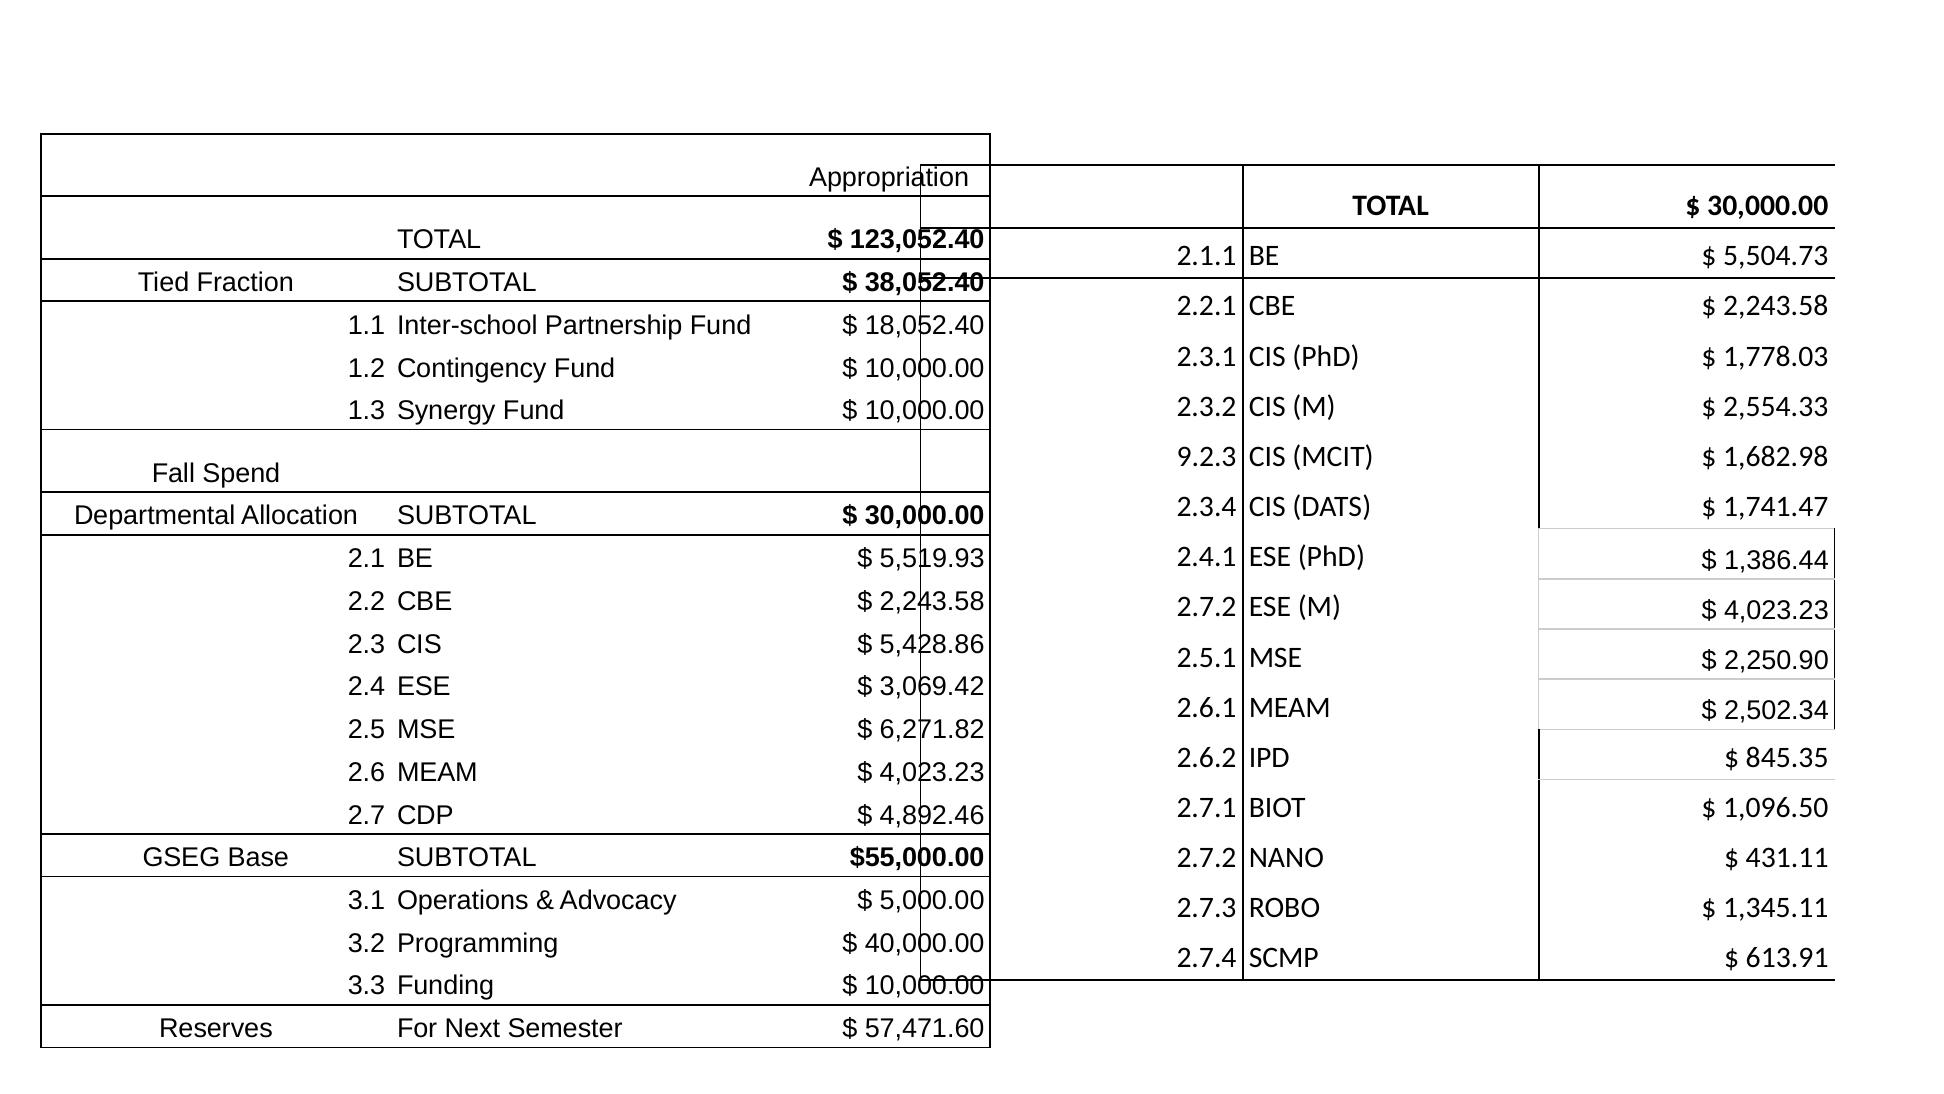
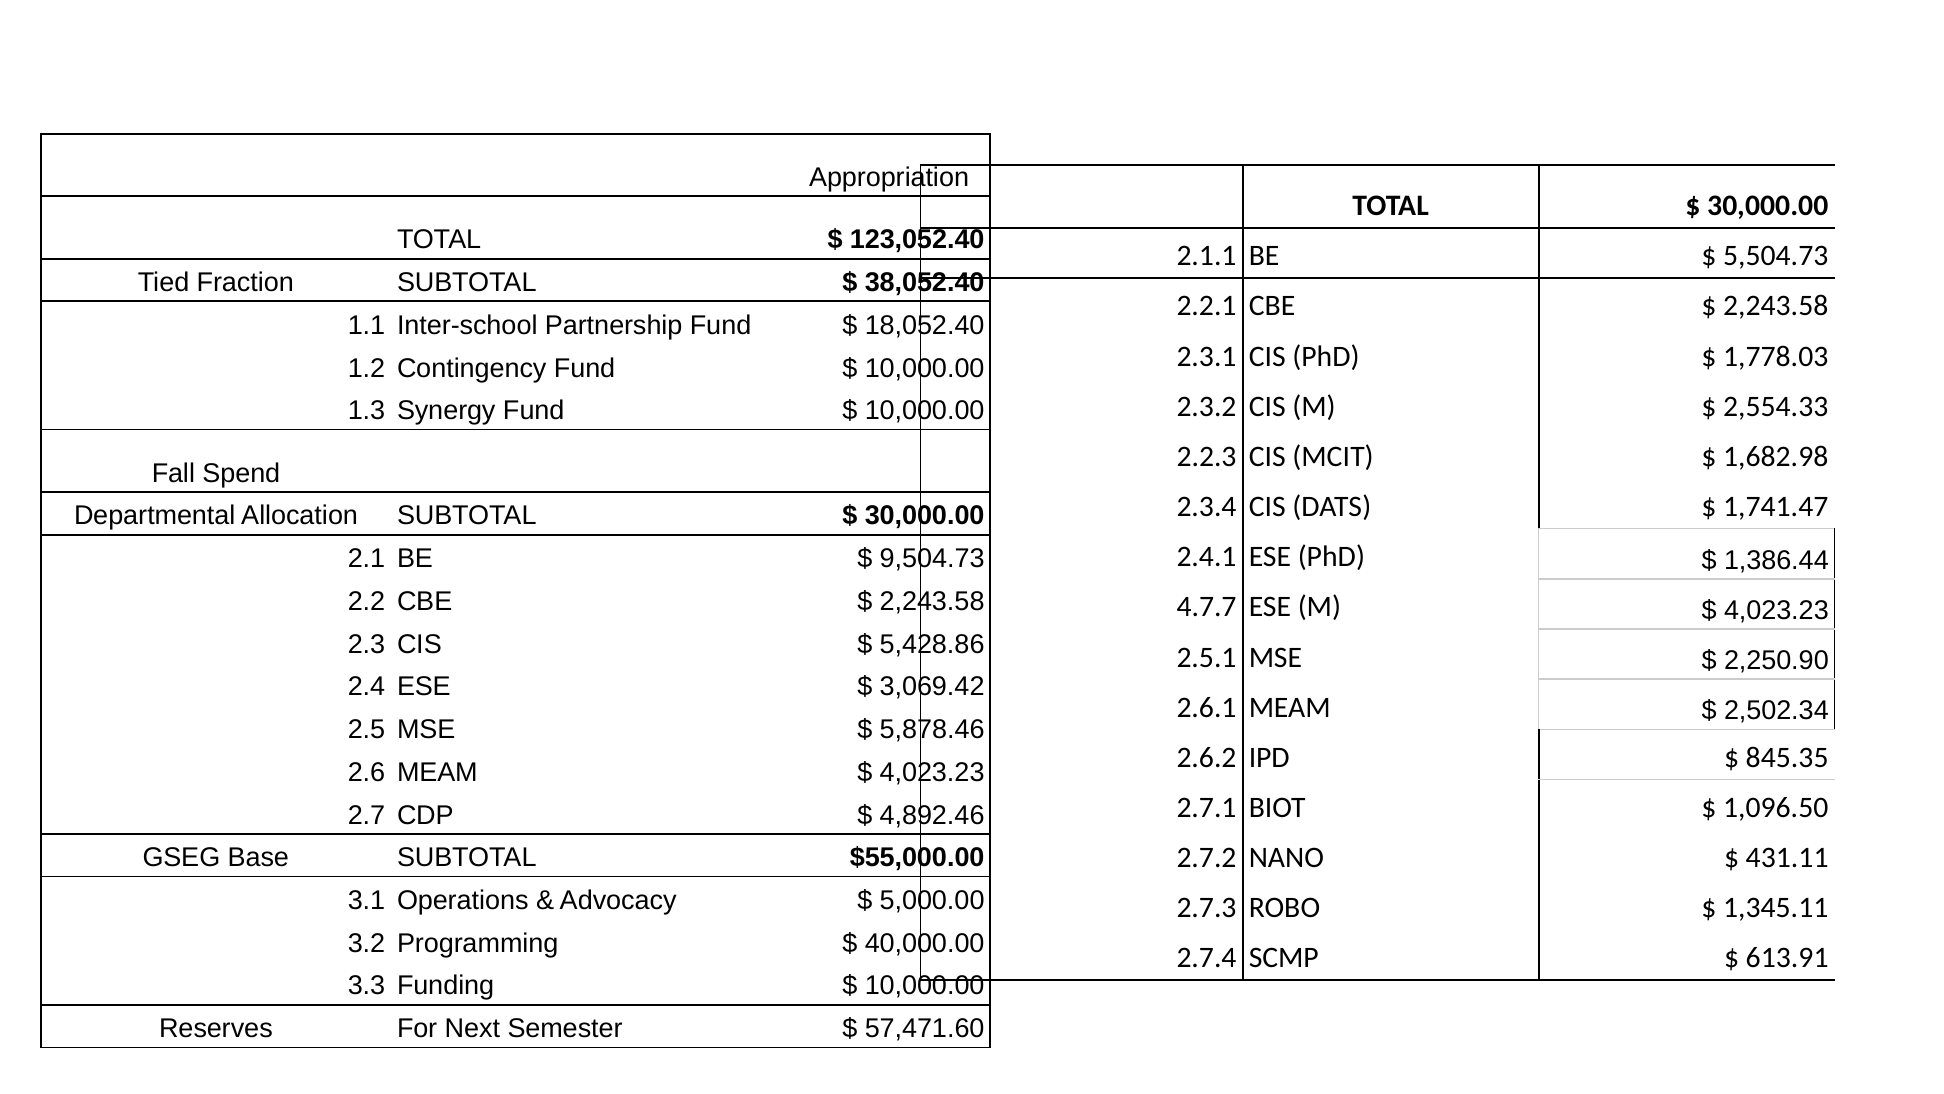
9.2.3: 9.2.3 -> 2.2.3 (1207, 456)
5,519.93: 5,519.93 -> 9,504.73 (932, 559)
2.7.2: 2.7.2 -> 4.7.7 (1207, 607)
6,271.82: 6,271.82 -> 5,878.46 (932, 729)
